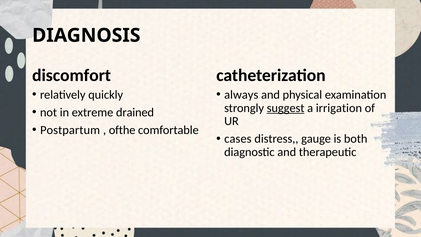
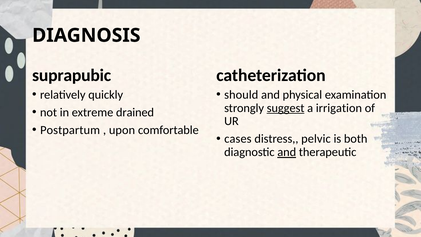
discomfort: discomfort -> suprapubic (72, 75)
always: always -> should (241, 95)
ofthe: ofthe -> upon (122, 130)
gauge: gauge -> pelvic (316, 139)
and underline: none -> present (287, 152)
